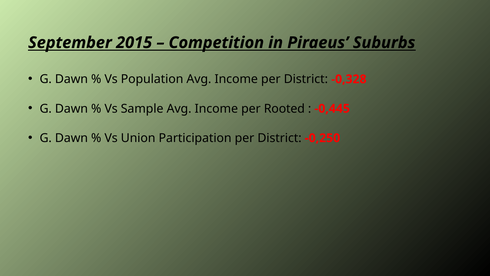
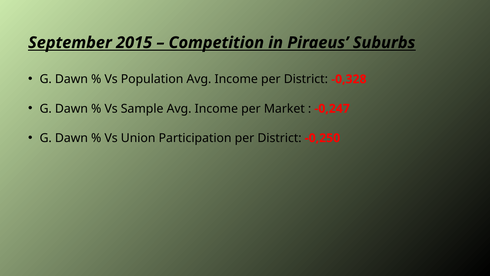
Rooted: Rooted -> Market (284, 108)
-0,445: -0,445 -> -0,247 (332, 108)
